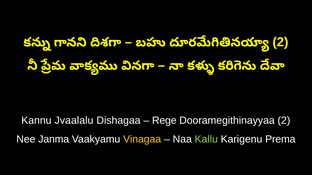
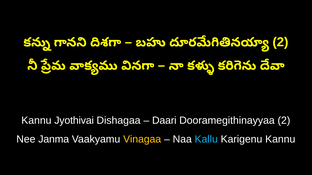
Jvaalalu: Jvaalalu -> Jyothivai (74, 121)
Rege: Rege -> Daari (164, 121)
Kallu colour: light green -> light blue (206, 140)
Karigenu Prema: Prema -> Kannu (280, 140)
